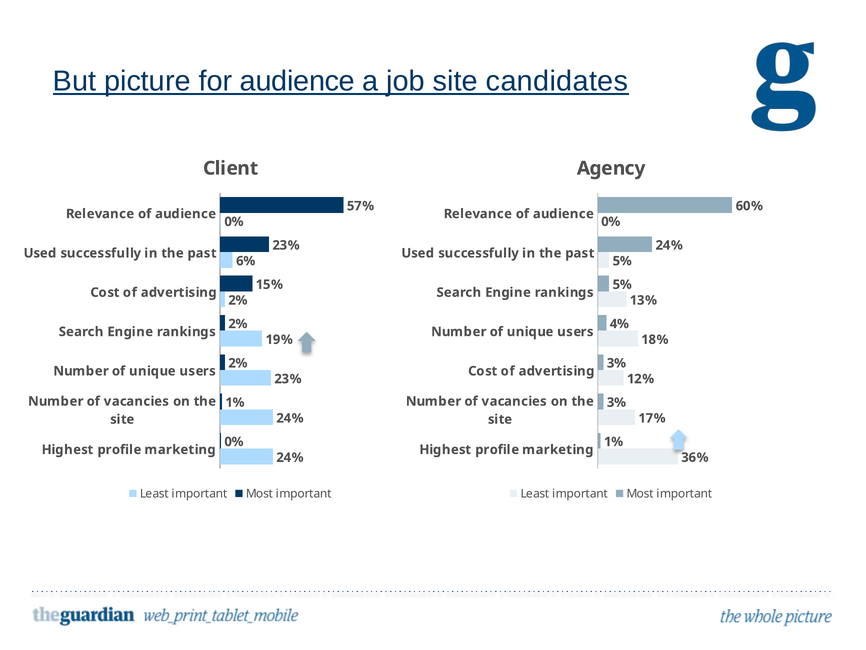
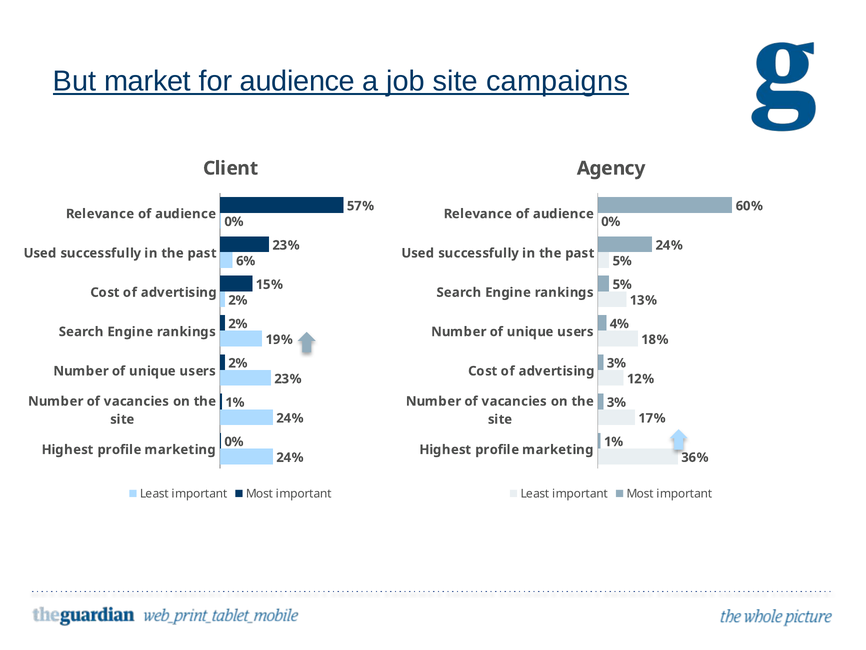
picture: picture -> market (148, 81)
candidates: candidates -> campaigns (557, 81)
